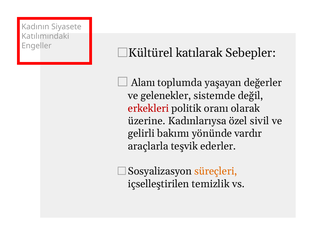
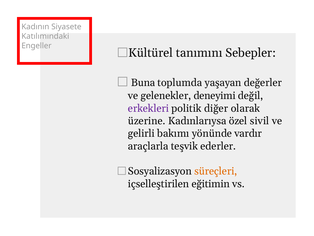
katılarak: katılarak -> tanımını (199, 53)
Alanı: Alanı -> Buna (143, 83)
sistemde: sistemde -> deneyimi (215, 96)
erkekleri colour: red -> purple (148, 108)
oranı: oranı -> diğer (216, 108)
temizlik: temizlik -> eğitimin (211, 183)
